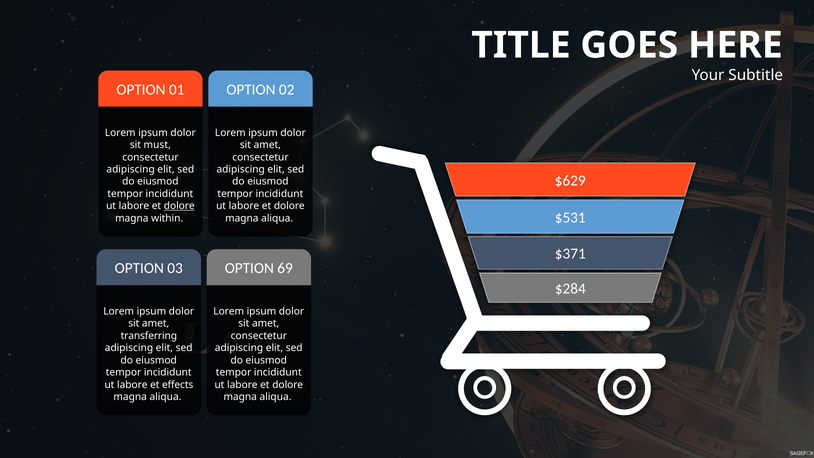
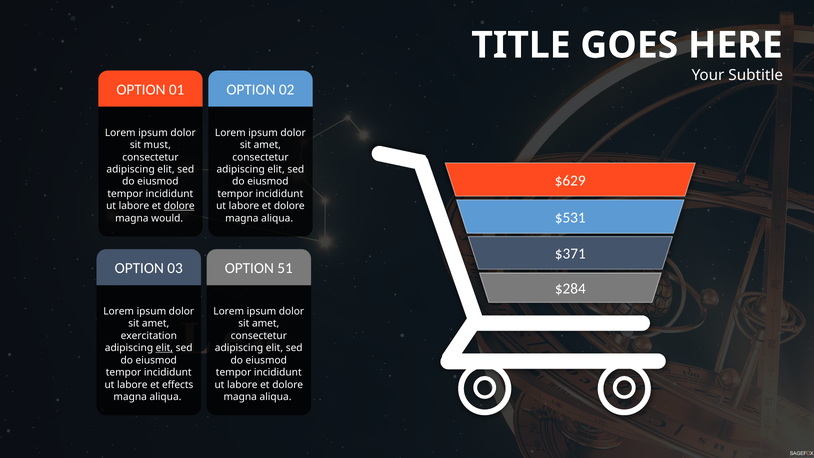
within: within -> would (167, 218)
69: 69 -> 51 (285, 268)
transferring: transferring -> exercitation (149, 336)
elit underline: none -> present (164, 348)
